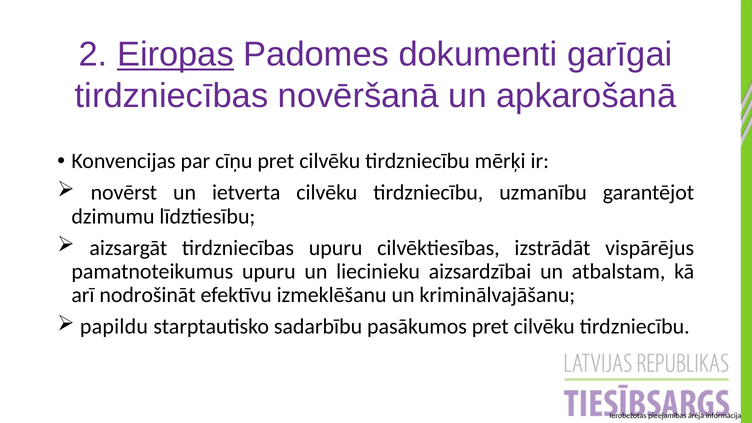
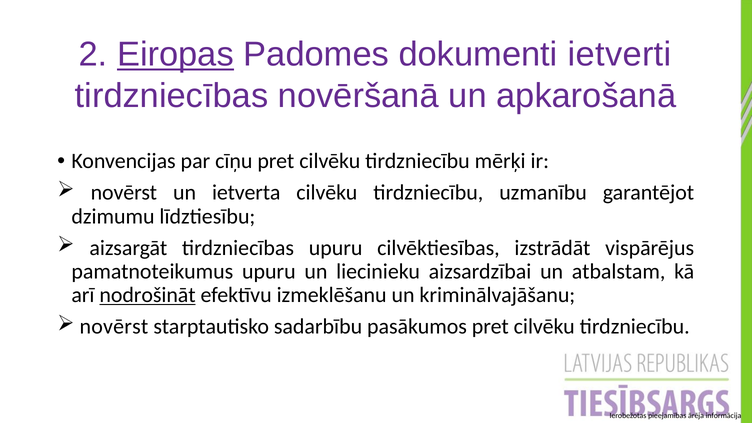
garīgai: garīgai -> ietverti (620, 55)
nodrošināt underline: none -> present (148, 295)
papildu: papildu -> novērst (114, 327)
